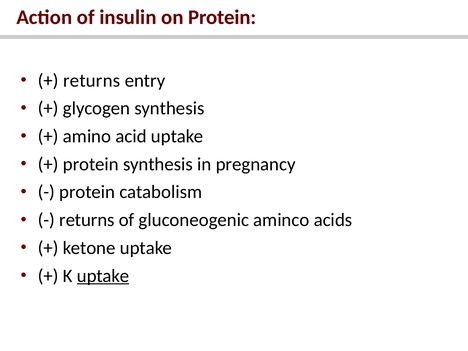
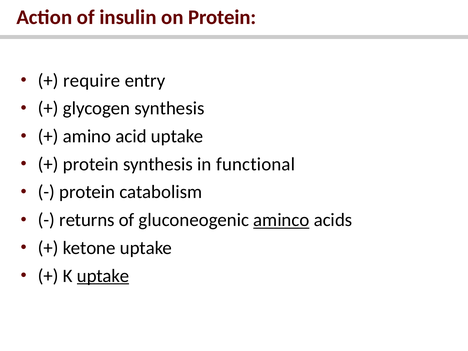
returns: returns -> require (92, 81)
pregnancy: pregnancy -> functional (256, 164)
aminco underline: none -> present (281, 220)
